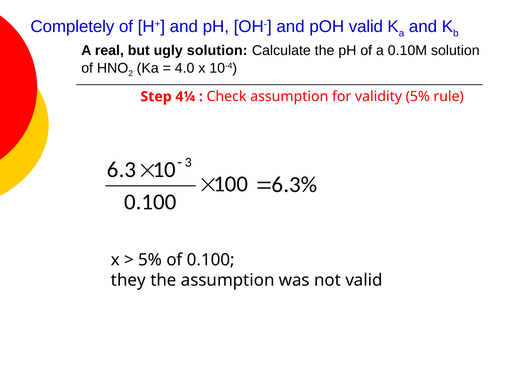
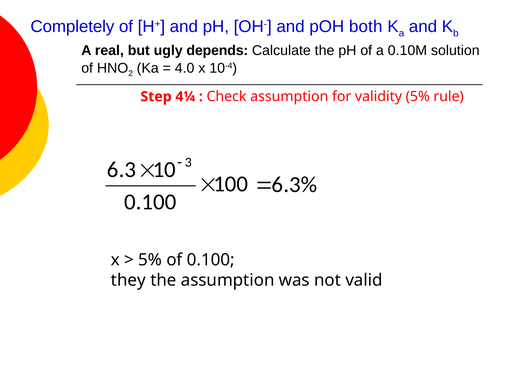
pOH valid: valid -> both (366, 27)
ugly solution: solution -> depends (217, 51)
